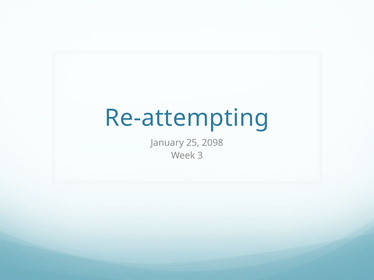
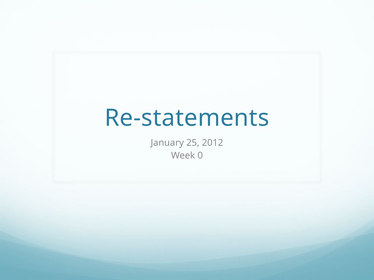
Re-attempting: Re-attempting -> Re-statements (187, 118)
2098: 2098 -> 2012 (213, 143)
3: 3 -> 0 (200, 156)
